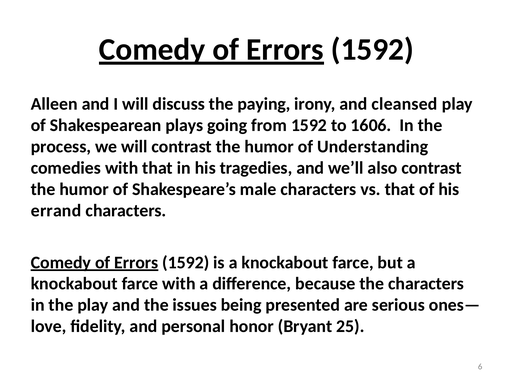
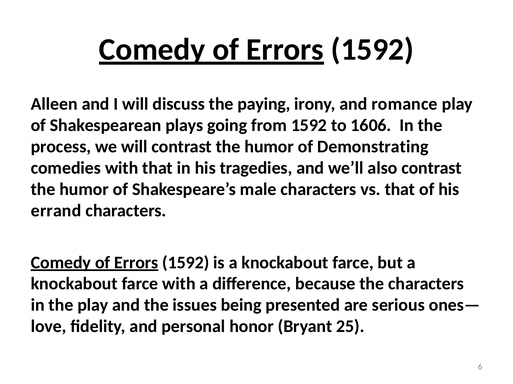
cleansed: cleansed -> romance (405, 104)
Understanding: Understanding -> Demonstrating (373, 147)
